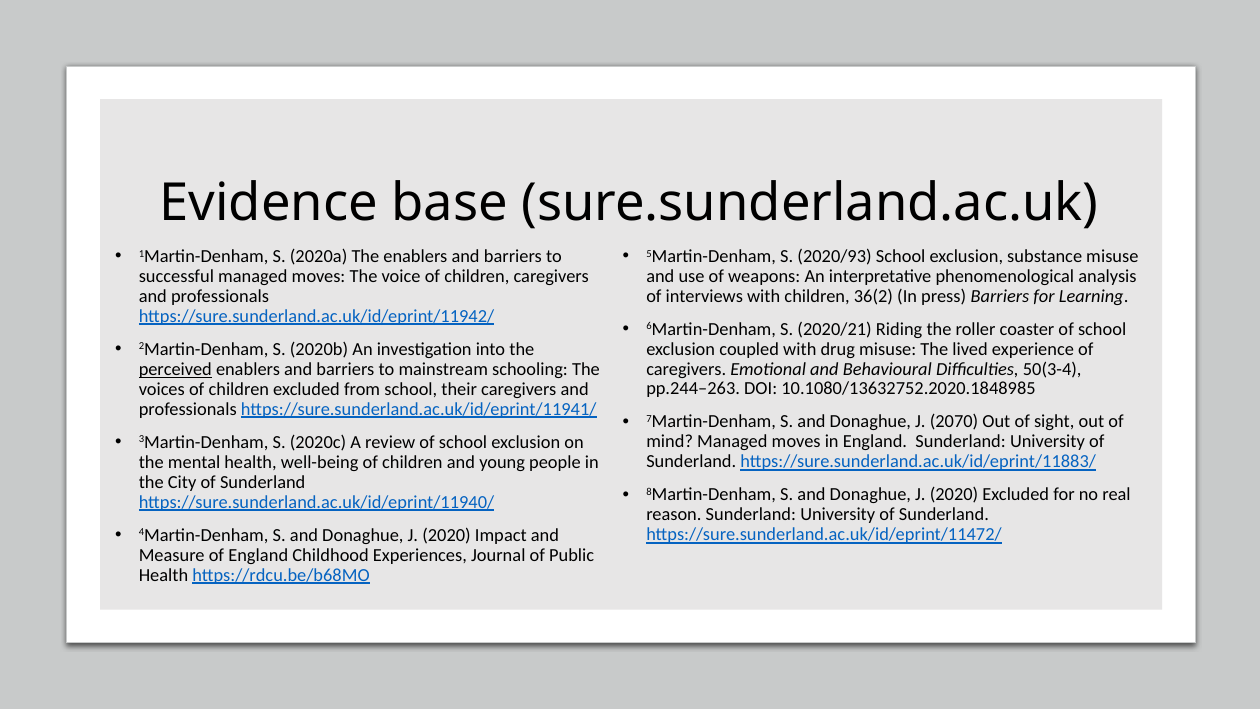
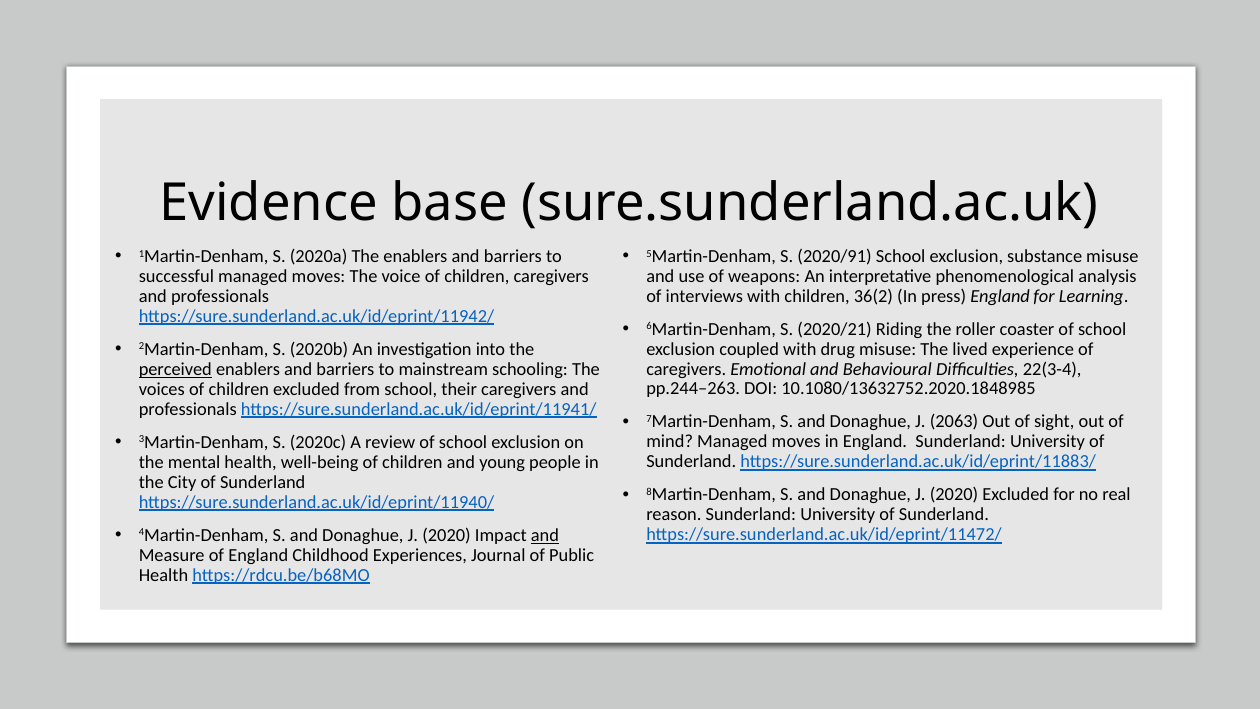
2020/93: 2020/93 -> 2020/91 (835, 256)
press Barriers: Barriers -> England (1000, 296)
50(3-4: 50(3-4 -> 22(3-4 (1052, 369)
2070: 2070 -> 2063 (954, 422)
and underline: none -> present (545, 535)
